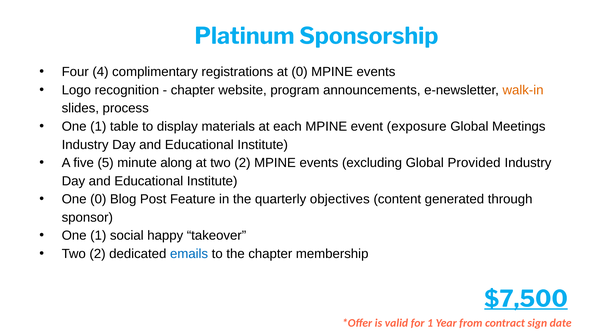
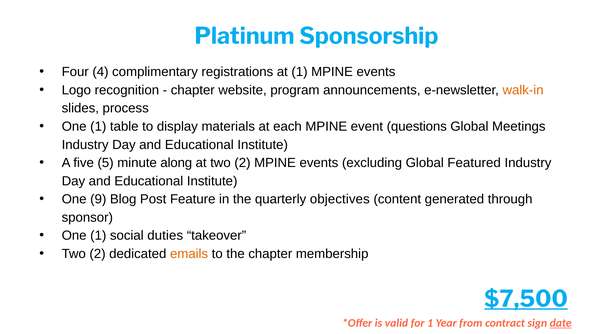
at 0: 0 -> 1 (300, 72)
exposure: exposure -> questions (417, 127)
Provided: Provided -> Featured (474, 163)
One 0: 0 -> 9 (98, 200)
happy: happy -> duties (165, 236)
emails colour: blue -> orange (189, 254)
date underline: none -> present (561, 324)
